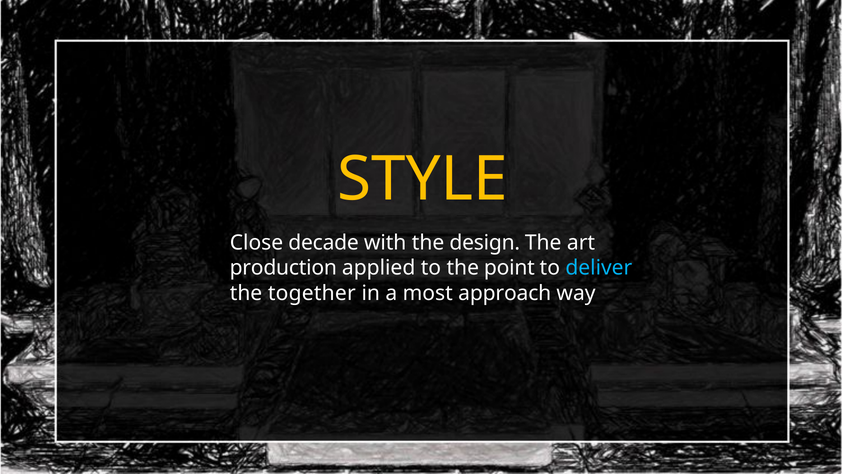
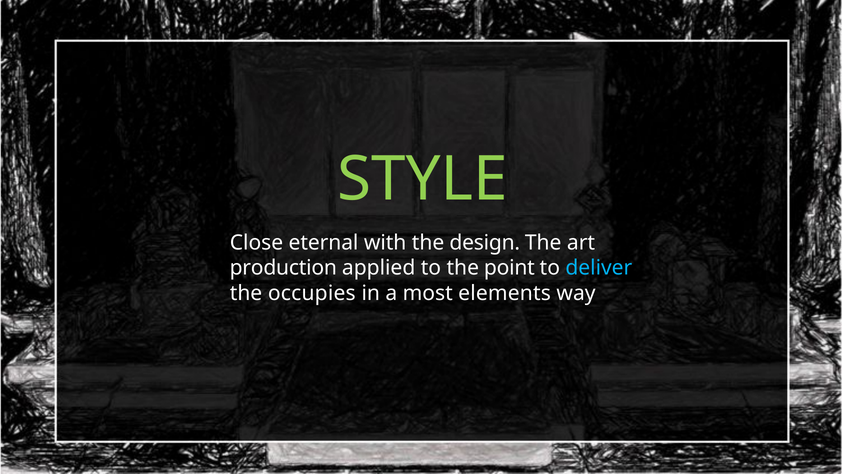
STYLE colour: yellow -> light green (422, 179)
decade: decade -> eternal (324, 243)
together: together -> occupies (312, 293)
approach: approach -> elements (505, 293)
